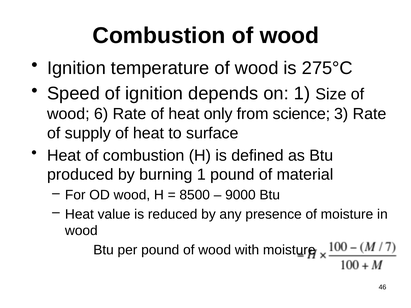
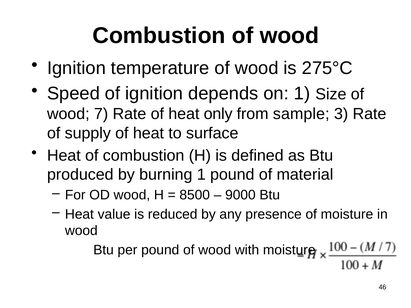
6: 6 -> 7 (101, 114)
science: science -> sample (301, 114)
